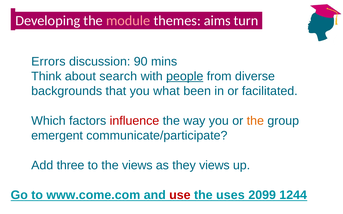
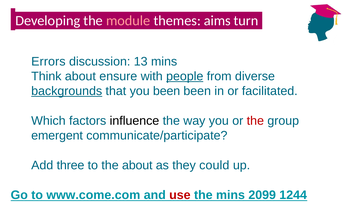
90: 90 -> 13 (141, 62)
search: search -> ensure (118, 76)
backgrounds underline: none -> present (67, 91)
you what: what -> been (167, 91)
influence colour: red -> black (134, 121)
the colour: orange -> red (255, 121)
the views: views -> about (137, 166)
they views: views -> could (214, 166)
the uses: uses -> mins (230, 196)
